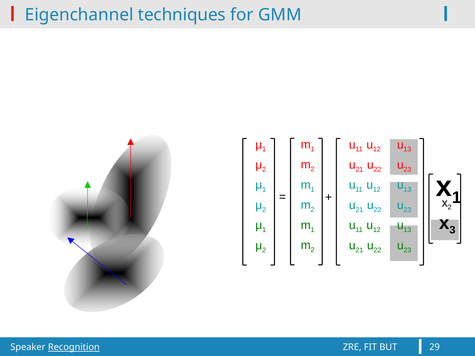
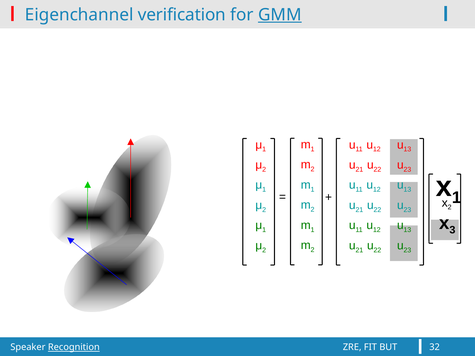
techniques: techniques -> verification (182, 15)
GMM underline: none -> present (280, 15)
29: 29 -> 32 (435, 347)
